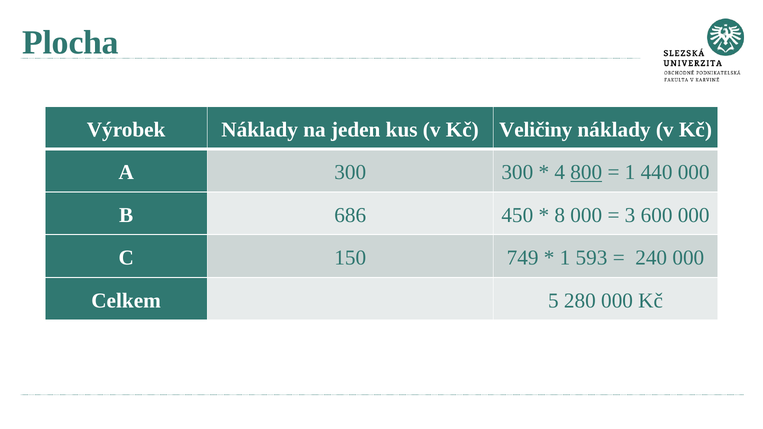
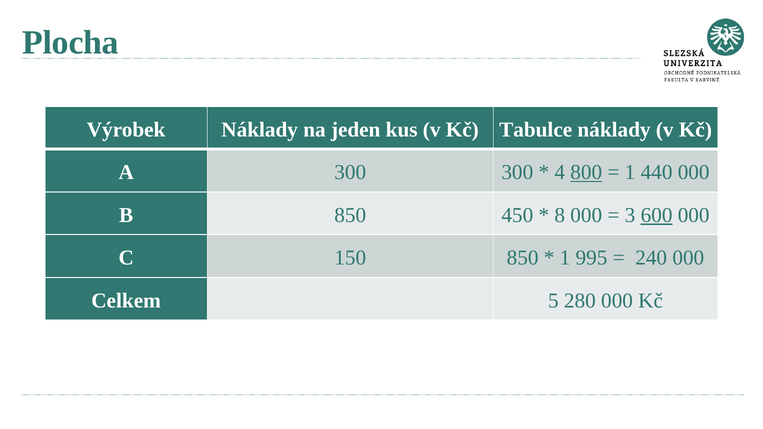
Veličiny: Veličiny -> Tabulce (536, 130)
B 686: 686 -> 850 (350, 215)
600 underline: none -> present (657, 215)
150 749: 749 -> 850 (523, 258)
593: 593 -> 995 (591, 258)
